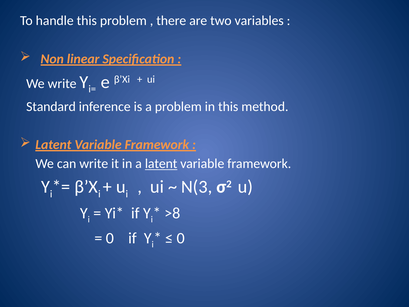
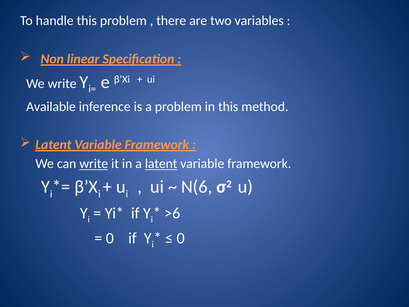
Standard: Standard -> Available (51, 106)
write underline: none -> present (94, 164)
N(3: N(3 -> N(6 (197, 187)
>8: >8 -> >6 (172, 213)
